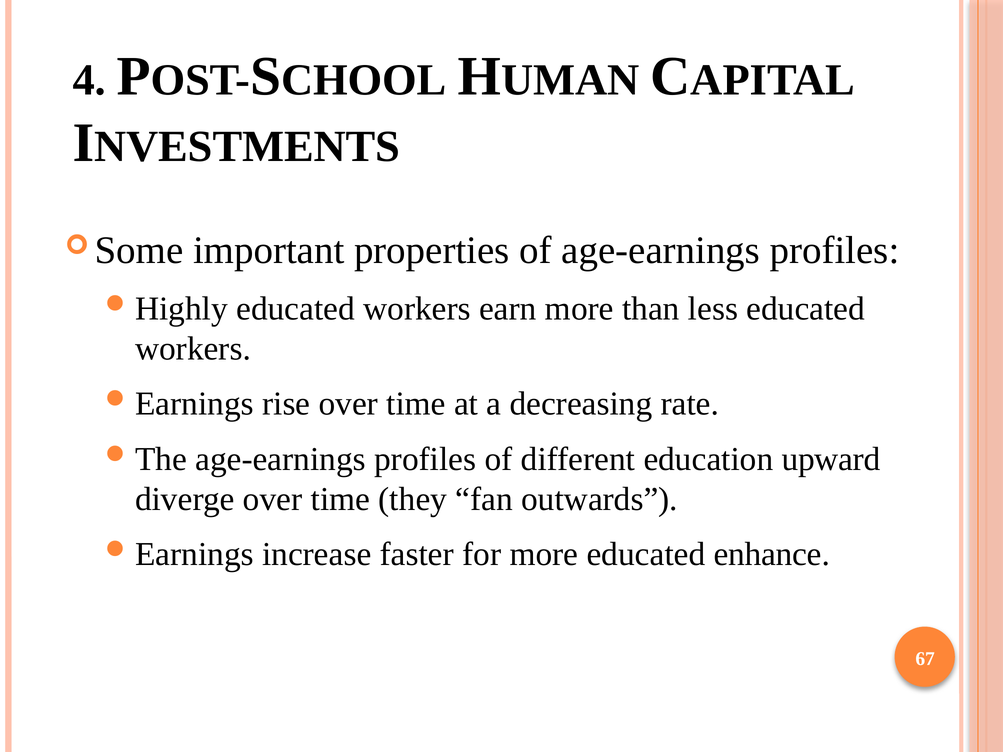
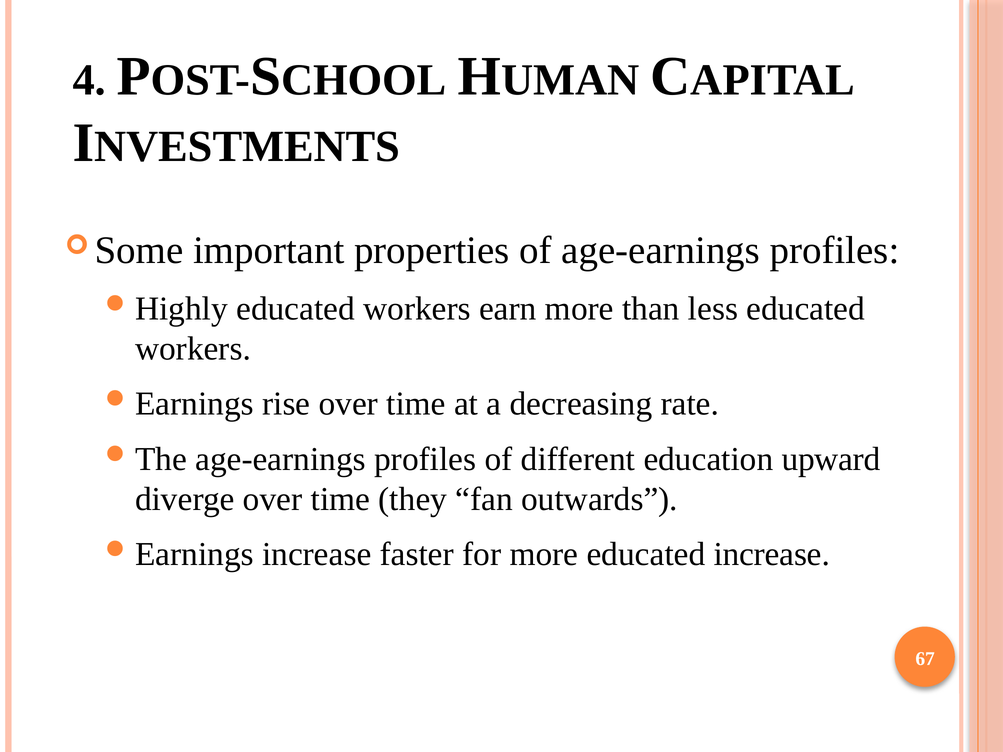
educated enhance: enhance -> increase (772, 554)
